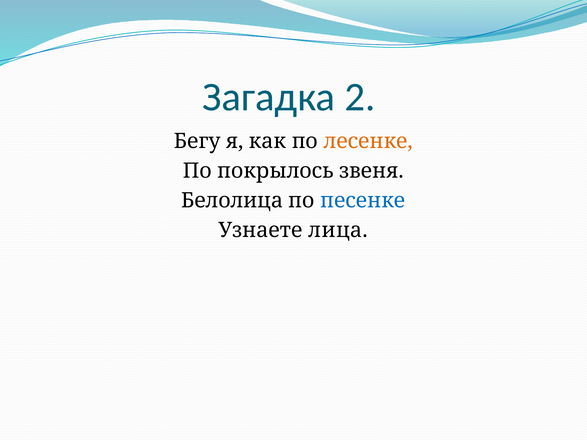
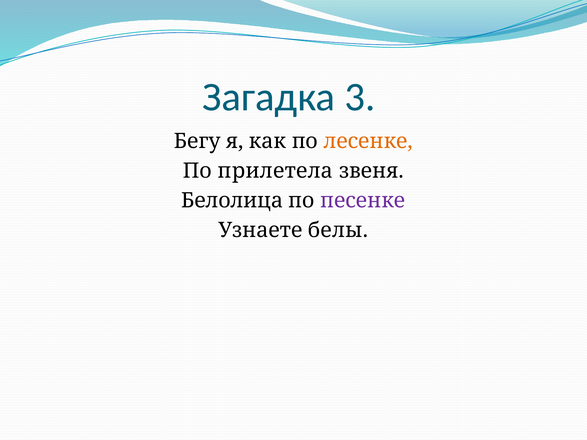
2: 2 -> 3 (360, 97)
покрылось: покрылось -> прилетела (275, 171)
песенке colour: blue -> purple (363, 201)
лица: лица -> белы (338, 230)
